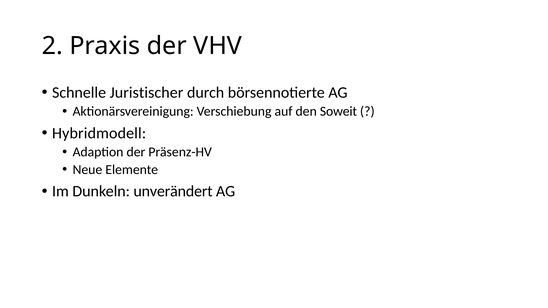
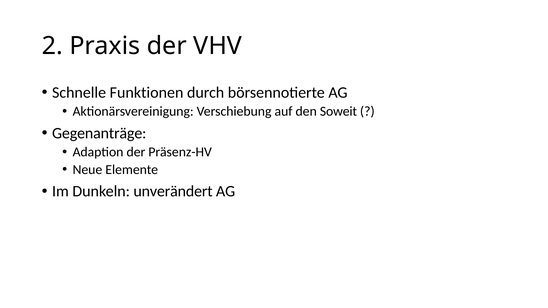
Juristischer: Juristischer -> Funktionen (147, 93)
Hybridmodell: Hybridmodell -> Gegenanträge (99, 133)
